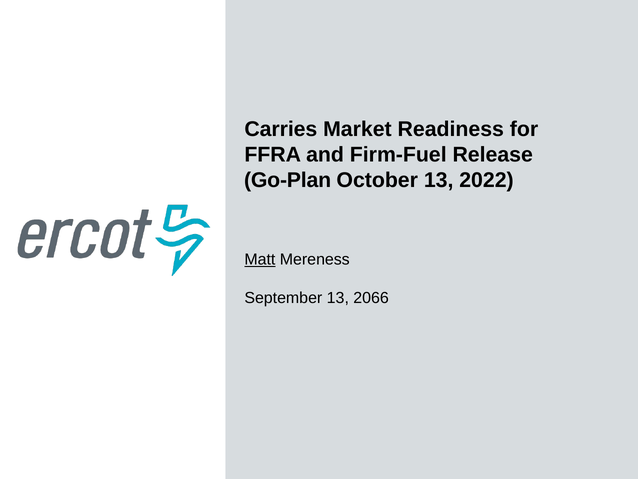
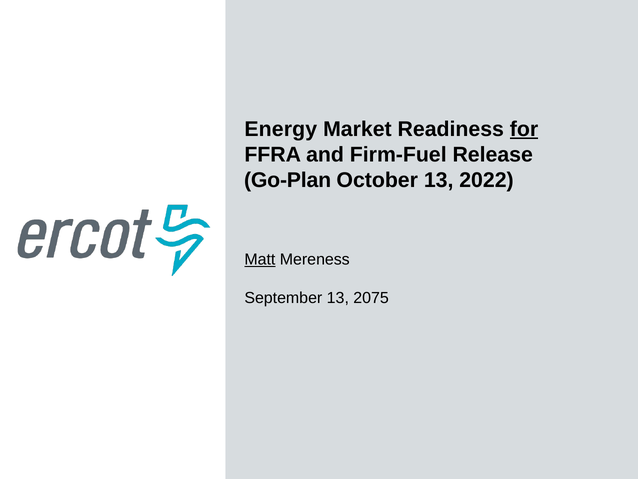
Carries: Carries -> Energy (281, 129)
for underline: none -> present (524, 129)
2066: 2066 -> 2075 (371, 298)
